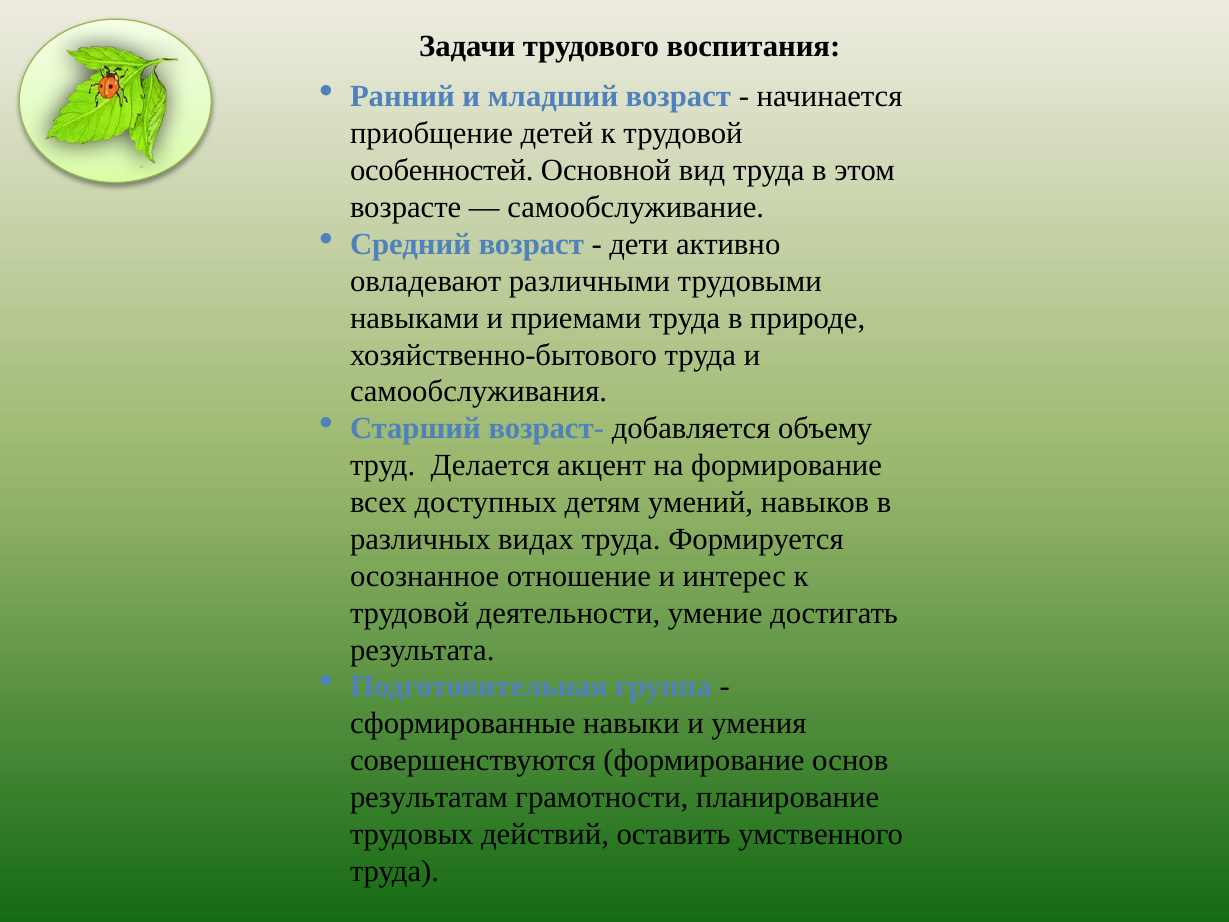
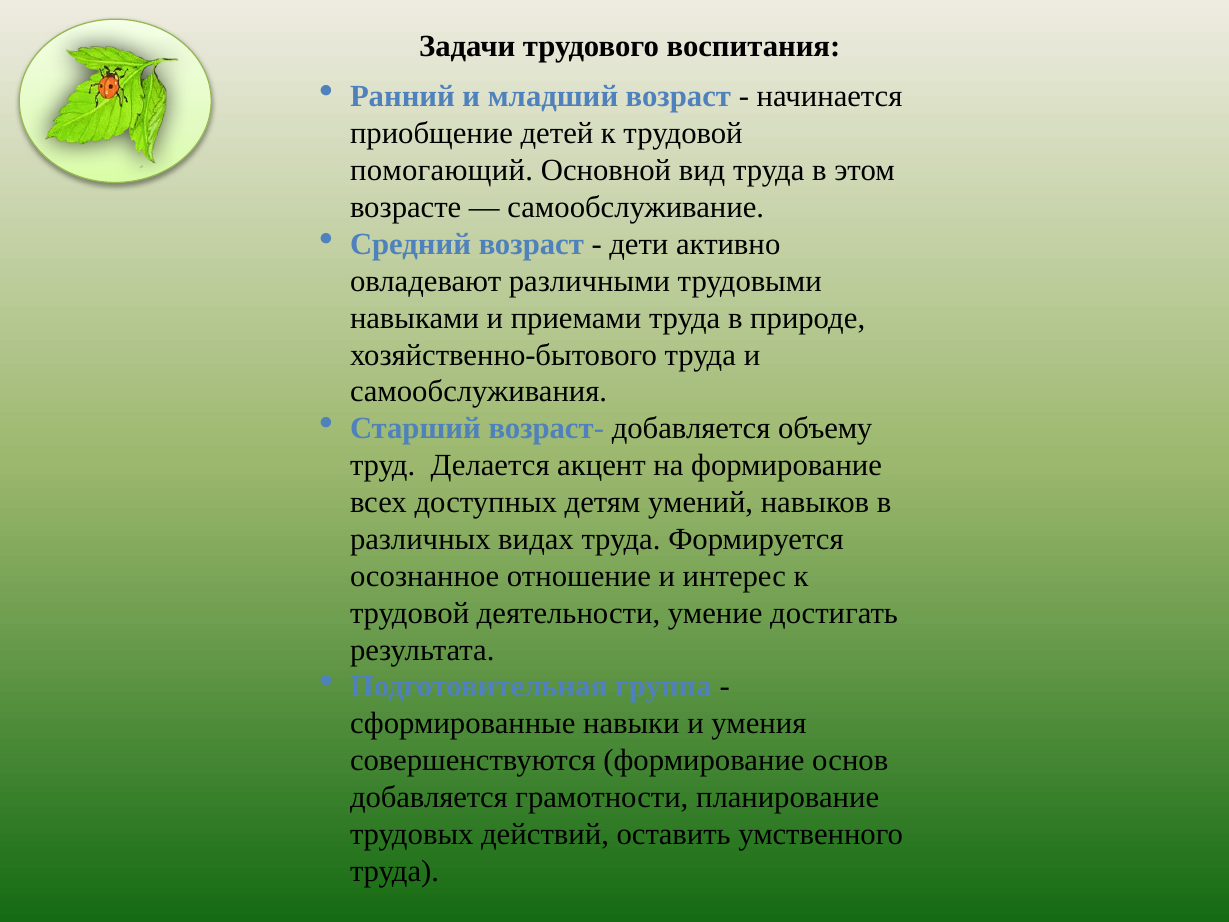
особенностей: особенностей -> помогающий (441, 170)
результатам: результатам -> добавляется (429, 797)
